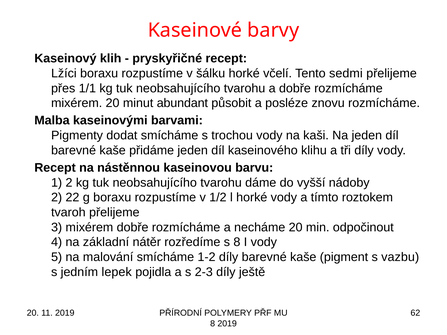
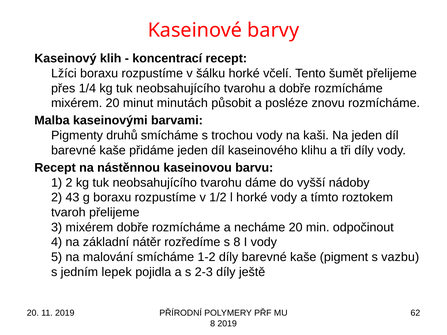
pryskyřičné: pryskyřičné -> koncentrací (167, 58)
sedmi: sedmi -> šumět (346, 73)
1/1: 1/1 -> 1/4 (87, 88)
abundant: abundant -> minutách (182, 103)
dodat: dodat -> druhů (122, 136)
22: 22 -> 43 (72, 198)
